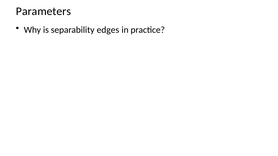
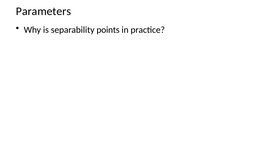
edges: edges -> points (108, 30)
